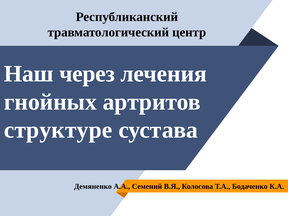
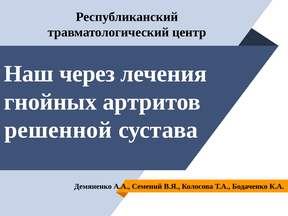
структуре: структуре -> решенной (58, 130)
